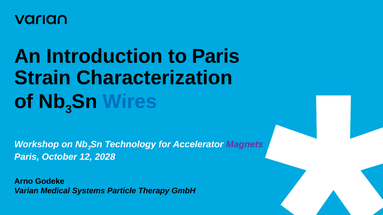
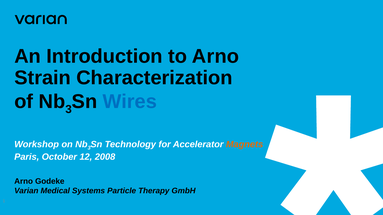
to Paris: Paris -> Arno (216, 56)
Magnets colour: purple -> orange (245, 145)
2028: 2028 -> 2008 (105, 157)
